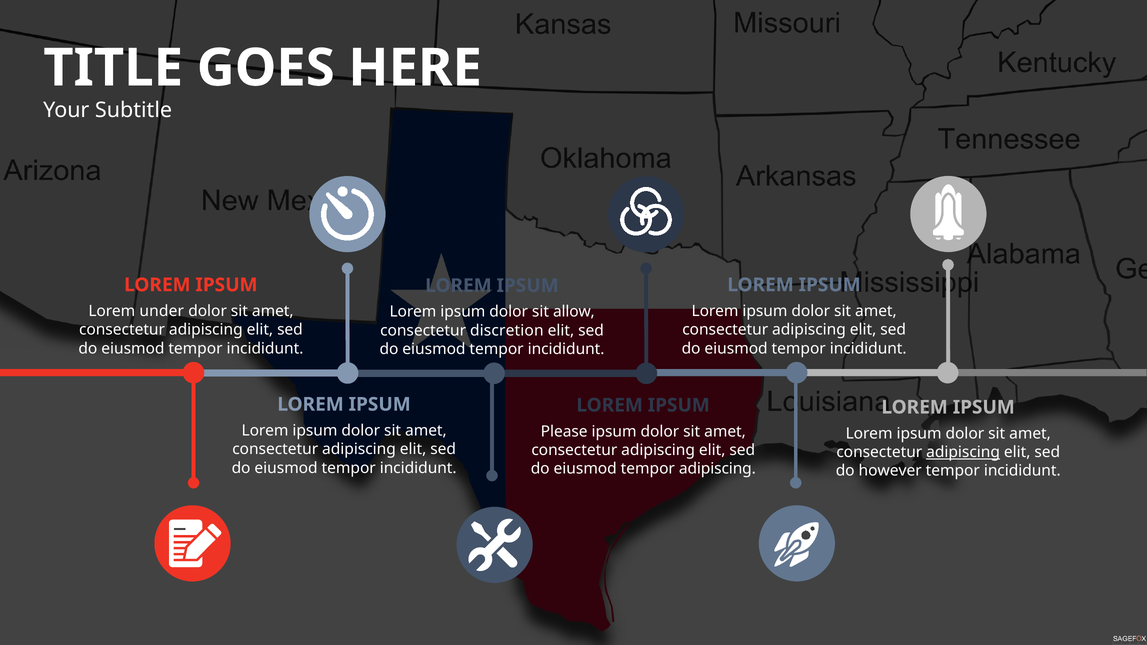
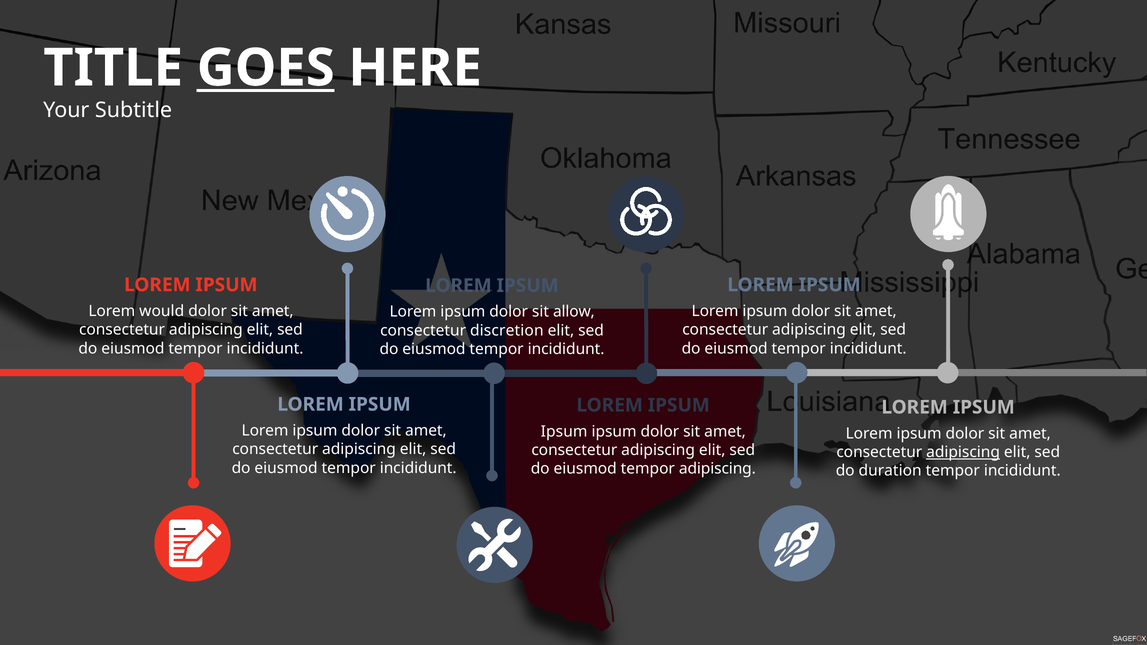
GOES underline: none -> present (266, 68)
under: under -> would (162, 311)
Please: Please -> Ipsum (564, 432)
however: however -> duration (890, 471)
